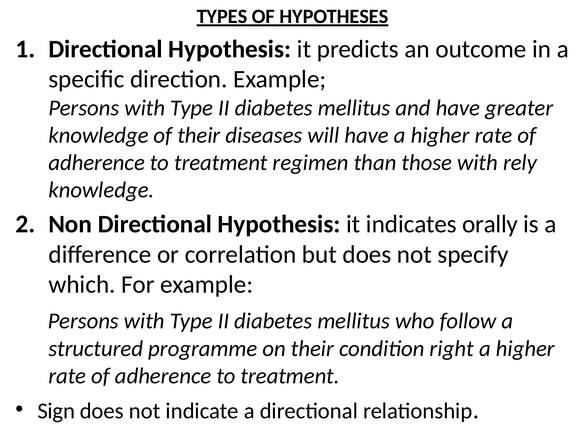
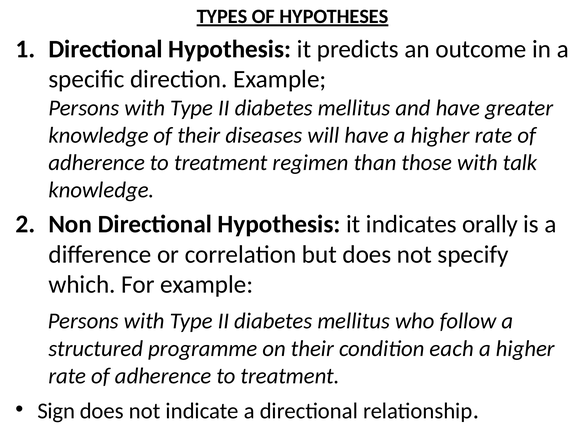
rely: rely -> talk (520, 163)
right: right -> each (452, 349)
